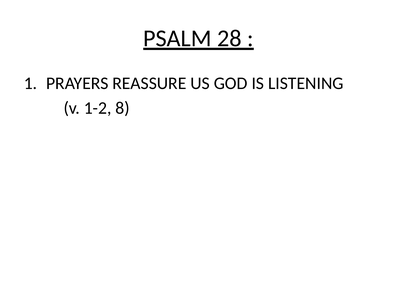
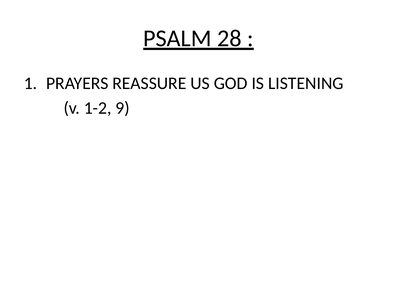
8: 8 -> 9 (123, 108)
